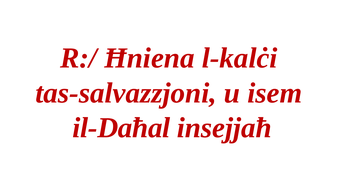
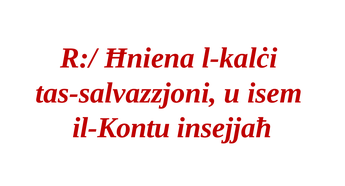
il-Daħal: il-Daħal -> il-Kontu (121, 128)
